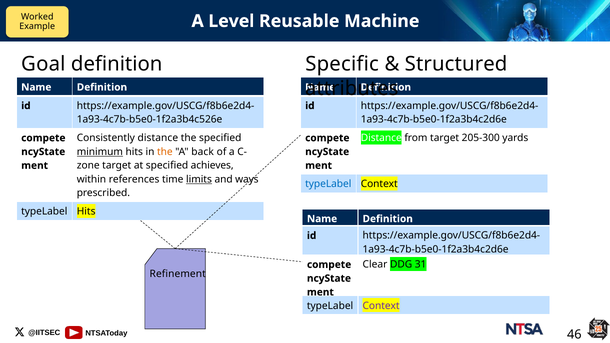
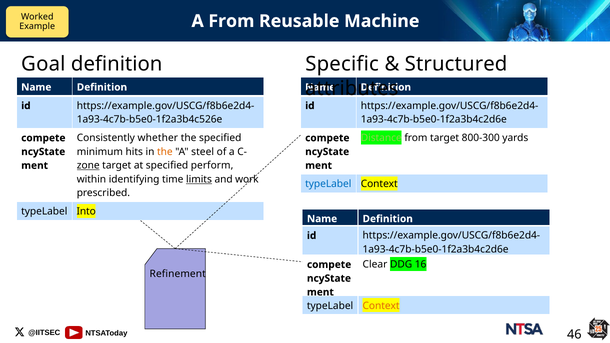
A Level: Level -> From (231, 21)
Consistently distance: distance -> whether (158, 138)
Distance colour: white -> light green (381, 138)
205-300: 205-300 -> 800-300 (481, 138)
minimum underline: present -> none (100, 152)
back: back -> steel (203, 152)
zone underline: none -> present (88, 166)
achieves: achieves -> perform (212, 166)
references: references -> identifying (134, 179)
ways: ways -> work (247, 179)
typeLabel Hits: Hits -> Into (86, 212)
31: 31 -> 16 (421, 265)
Context colour: purple -> orange (381, 306)
